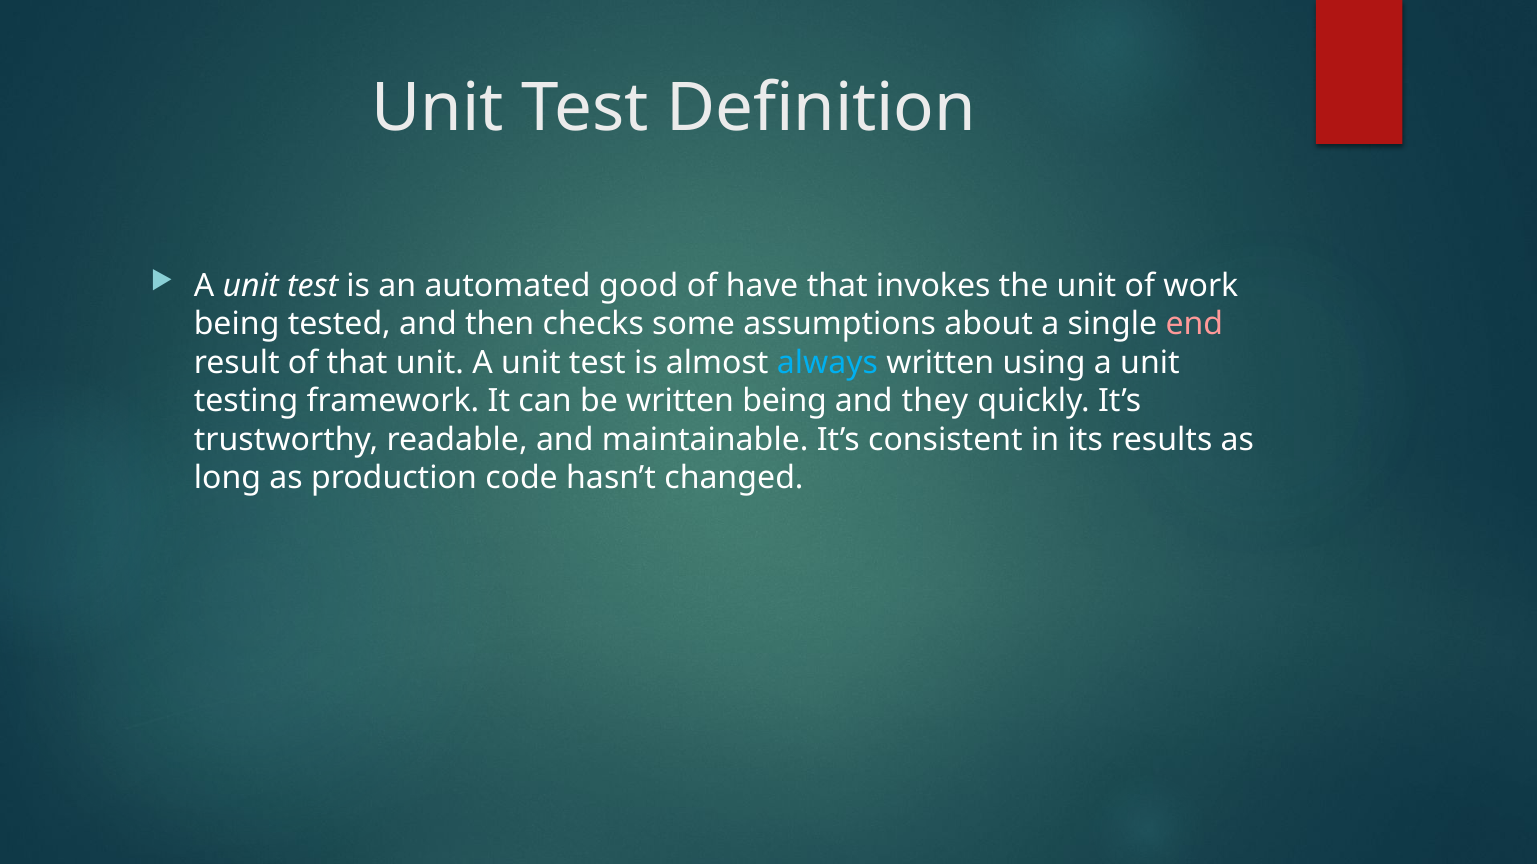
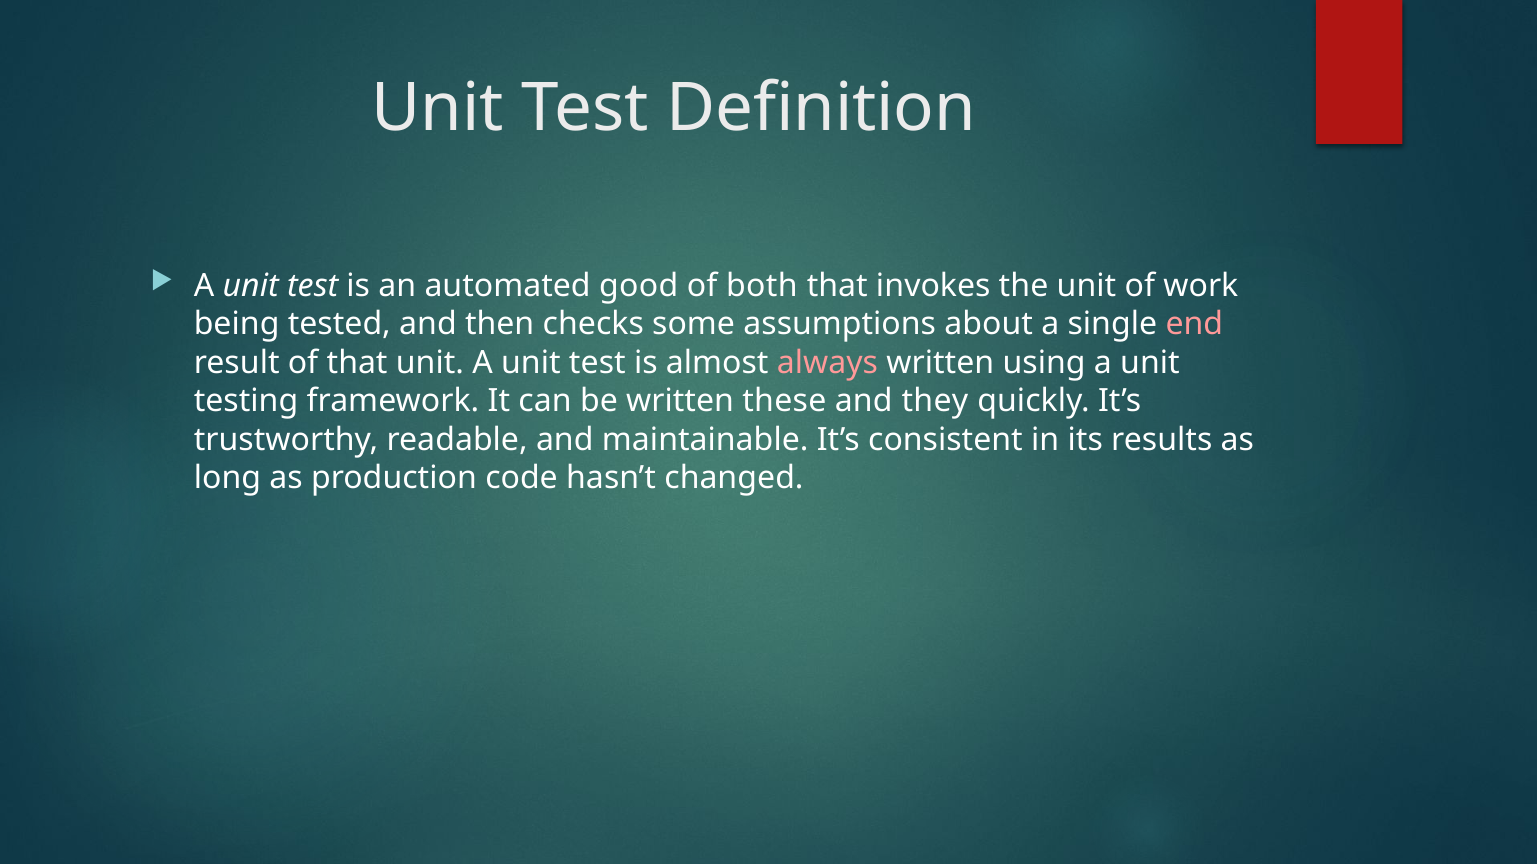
have: have -> both (762, 286)
always colour: light blue -> pink (827, 363)
written being: being -> these (784, 401)
